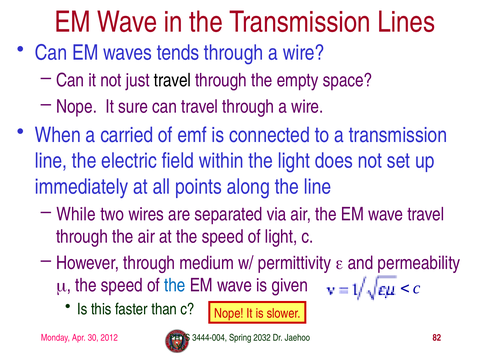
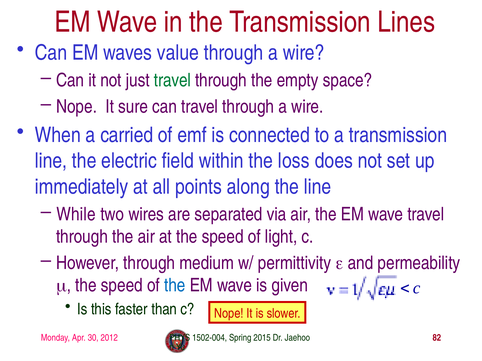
tends: tends -> value (178, 53)
travel colour: black -> green (172, 81)
the light: light -> loss (294, 161)
3444-004: 3444-004 -> 1502-004 (210, 338)
2032: 2032 -> 2015 (262, 338)
